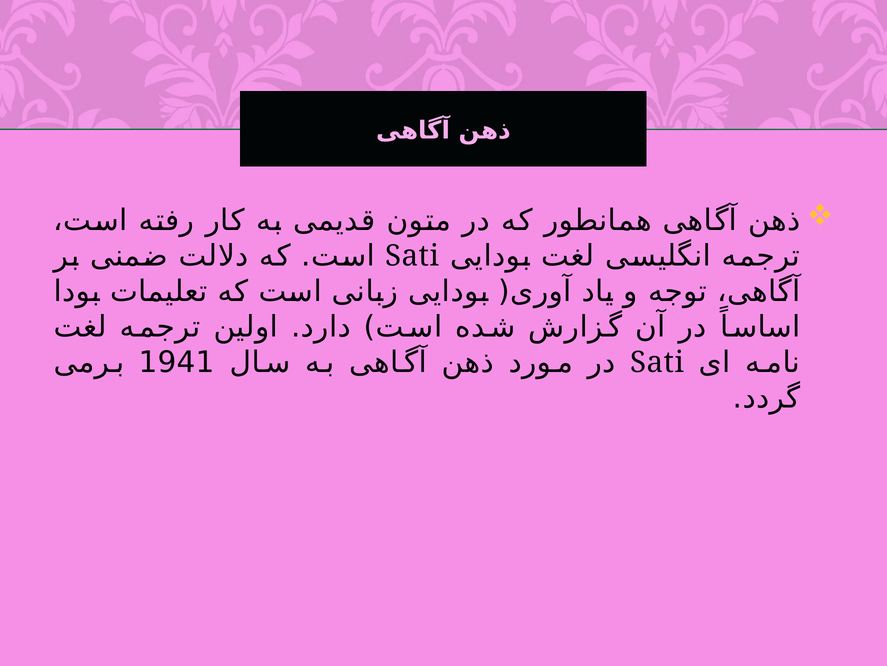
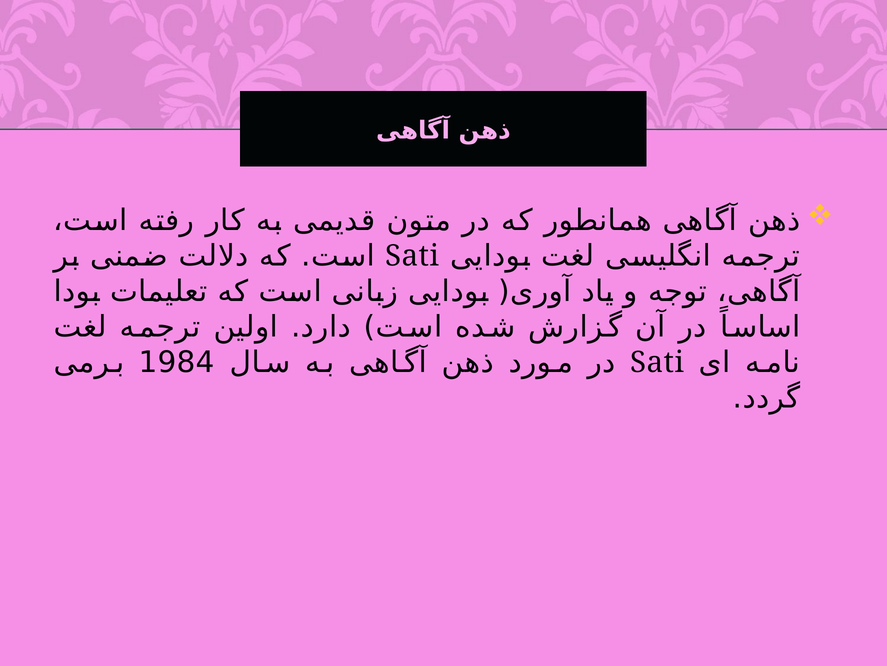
1941: 1941 -> 1984 (177, 362)
